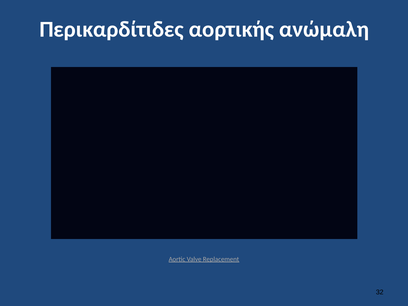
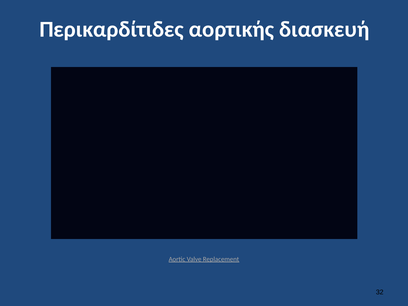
ανώμαλη: ανώμαλη -> διασκευή (324, 29)
